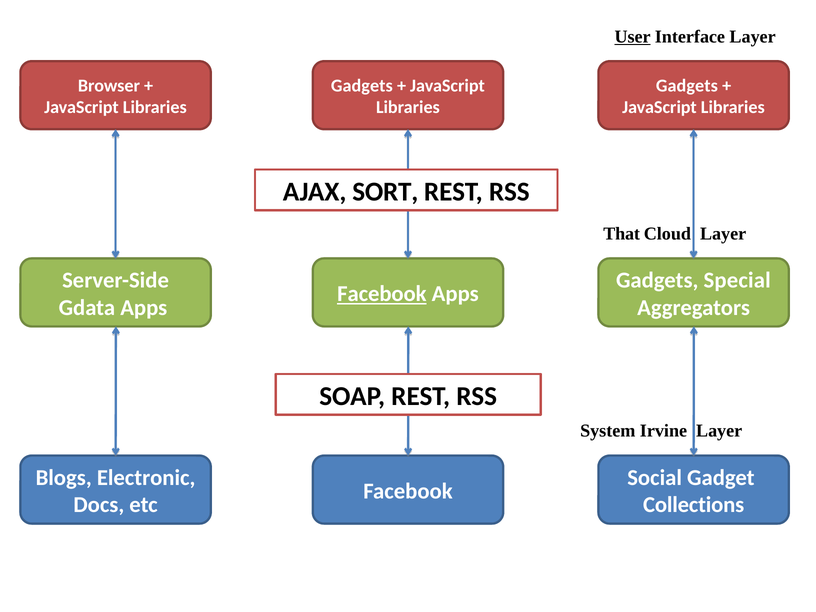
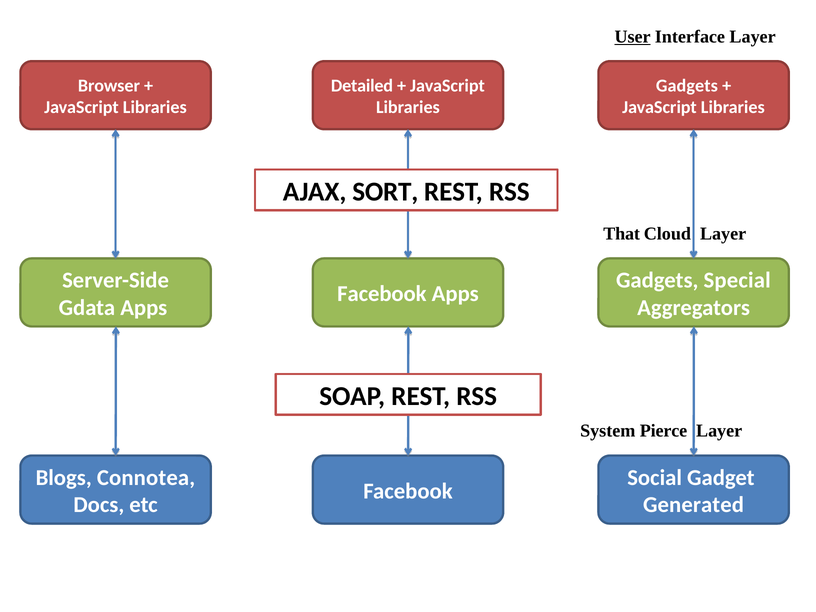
Gadgets: Gadgets -> Detailed (362, 86)
Facebook underline: present -> none (382, 294)
Irvine: Irvine -> Pierce (664, 431)
Electronic: Electronic -> Connotea (146, 478)
Collections: Collections -> Generated (694, 505)
